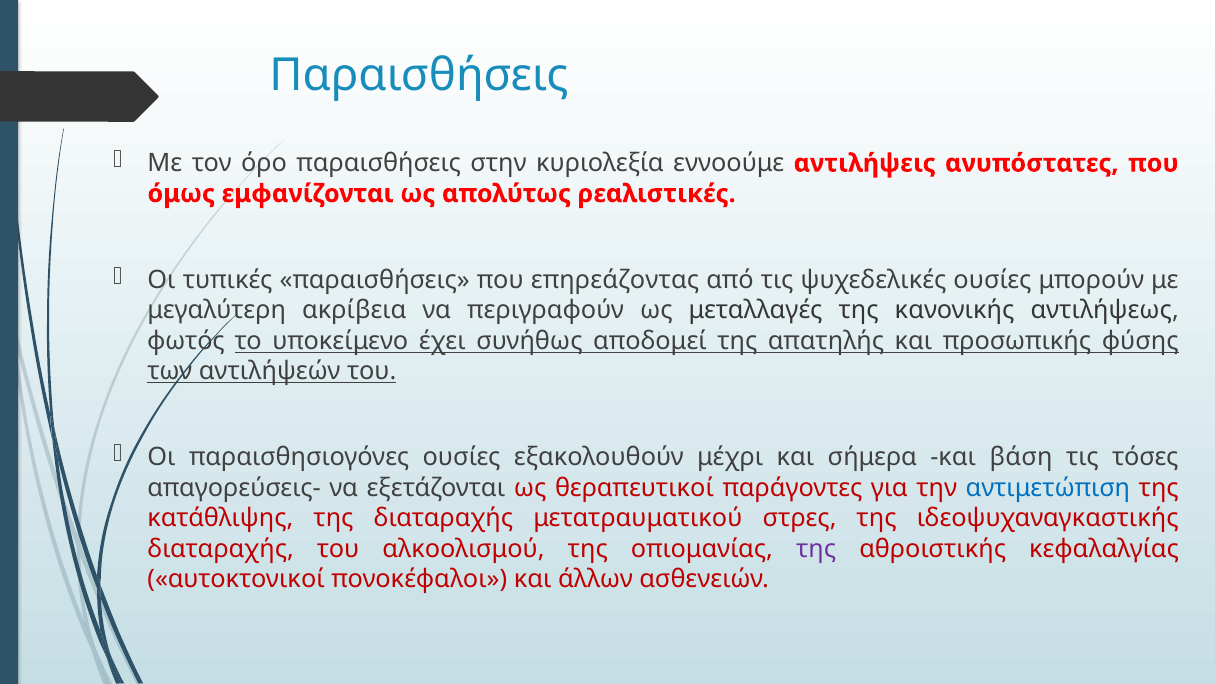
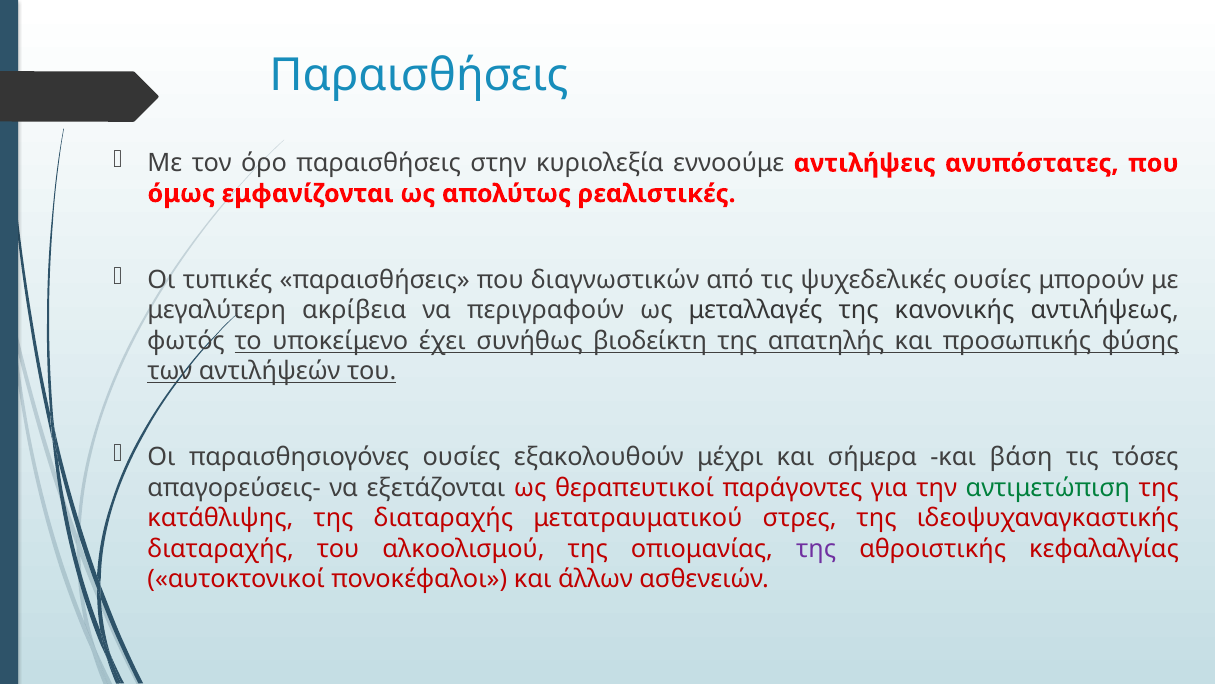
επηρεάζοντας: επηρεάζοντας -> διαγνωστικών (615, 280)
αποδομεί: αποδομεί -> βιοδείκτη (650, 341)
αντιμετώπιση colour: blue -> green (1048, 488)
